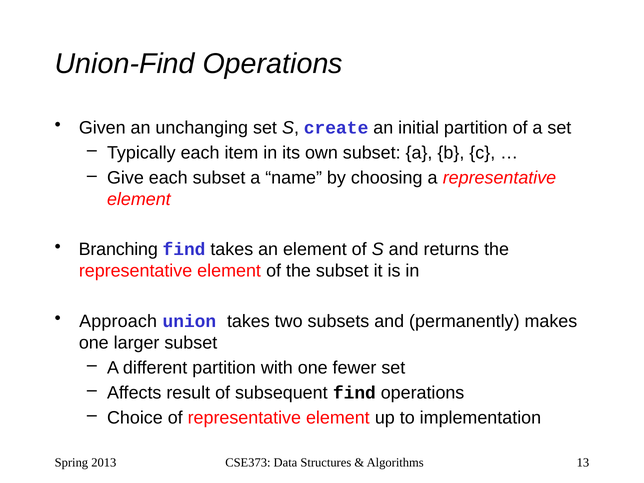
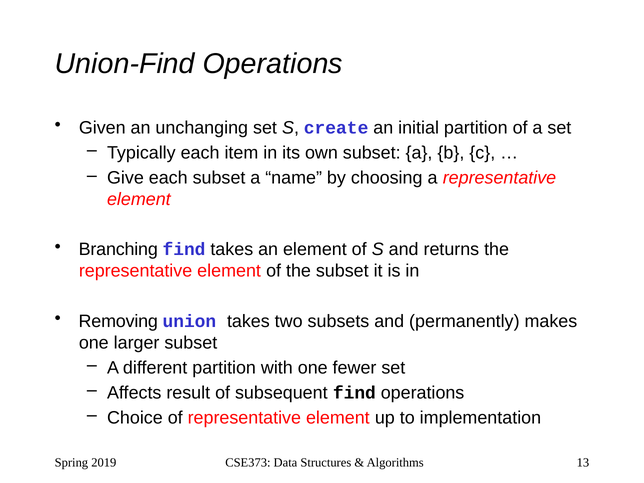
Approach: Approach -> Removing (118, 321)
2013: 2013 -> 2019 (104, 462)
